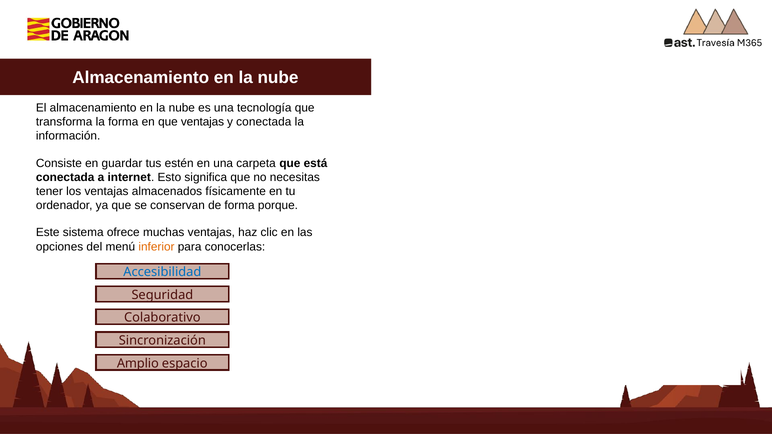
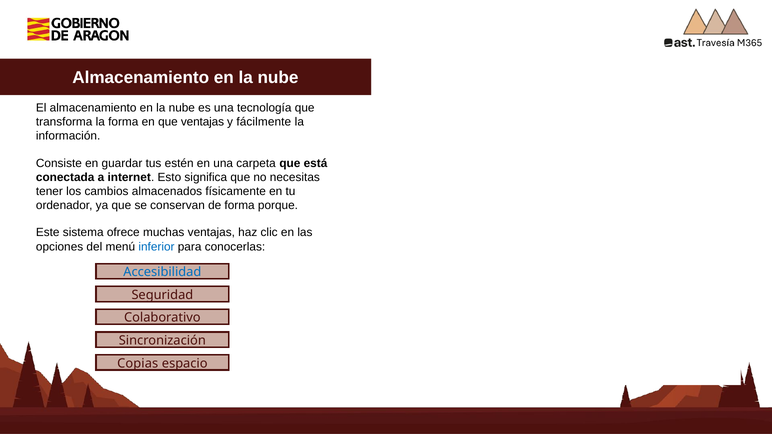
y conectada: conectada -> fácilmente (264, 122)
los ventajas: ventajas -> cambios (107, 192)
inferior colour: orange -> blue (156, 247)
Amplio: Amplio -> Copias (138, 364)
